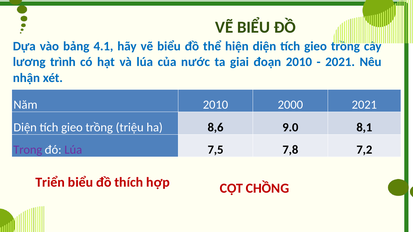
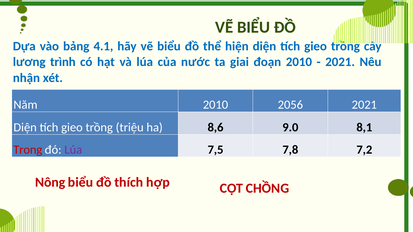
2000: 2000 -> 2056 (290, 105)
Trong colour: purple -> red (28, 150)
Triển: Triển -> Nông (50, 182)
